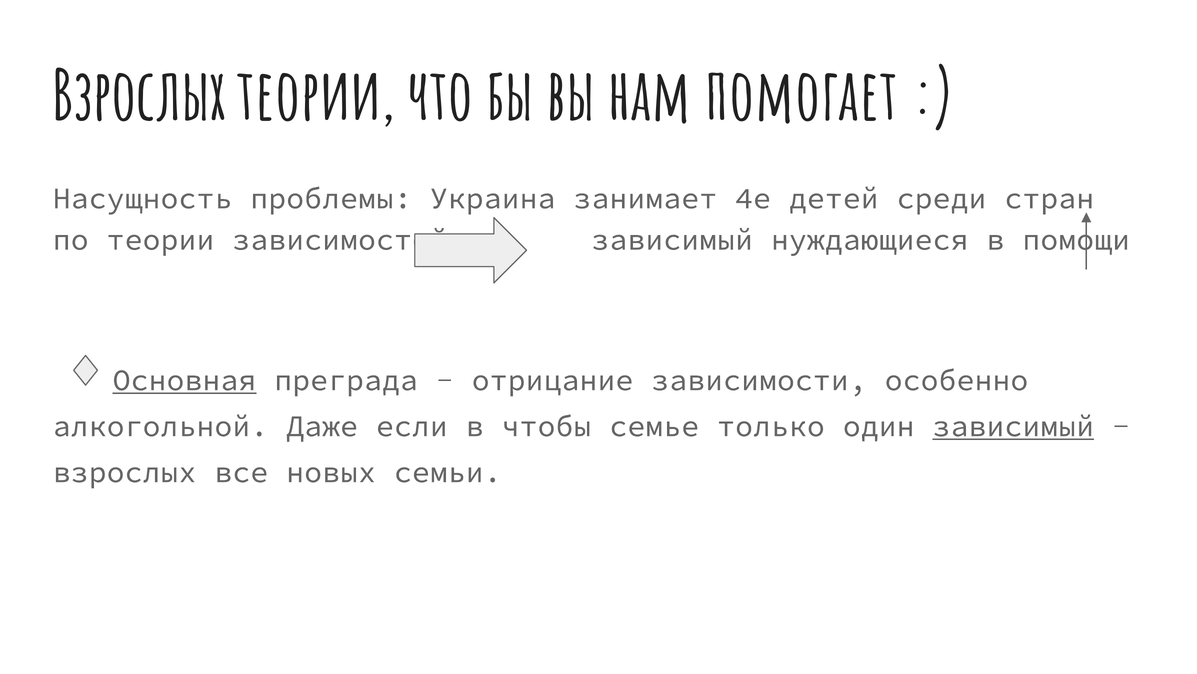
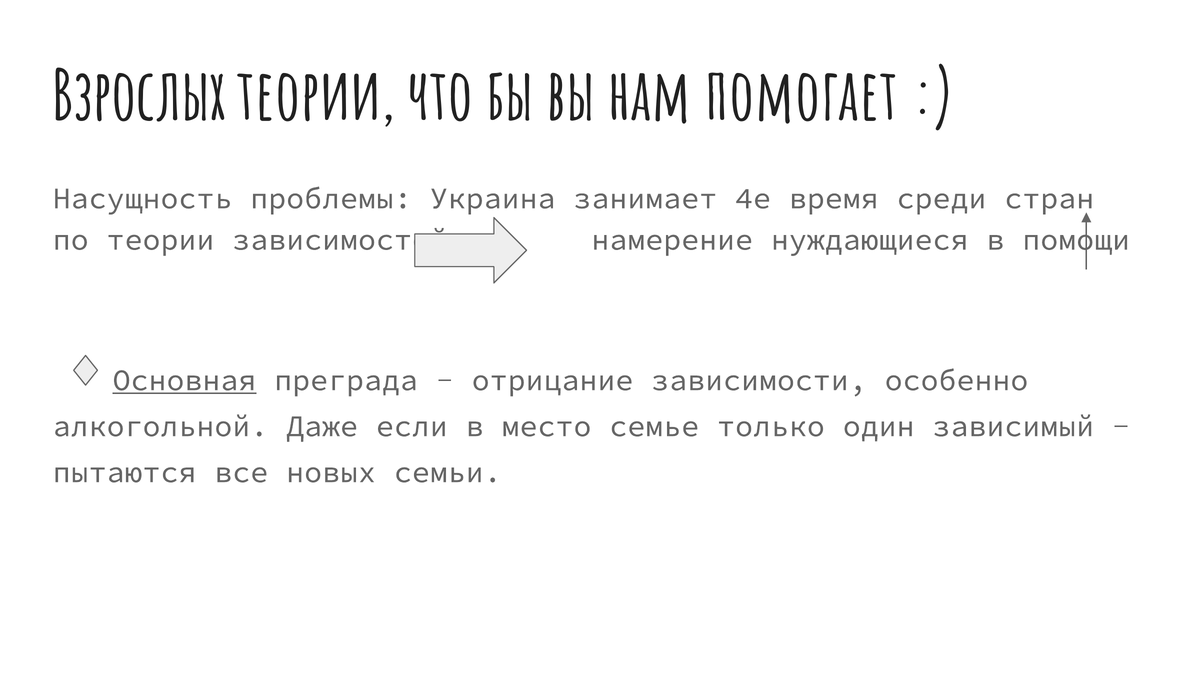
детей: детей -> время (834, 198)
зависимый: зависимый -> намерение (672, 240)
чтобы: чтобы -> место (547, 426)
зависимый underline: present -> none (1013, 426)
взрослых: взрослых -> пытаются (125, 472)
